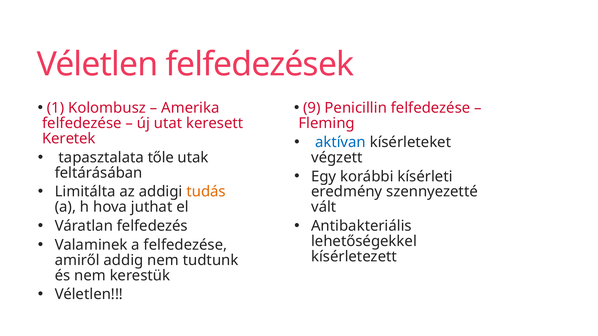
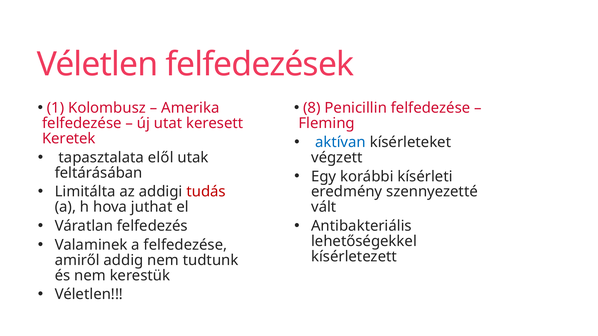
9: 9 -> 8 (312, 108)
tőle: tőle -> elől (161, 158)
tudás colour: orange -> red (206, 192)
